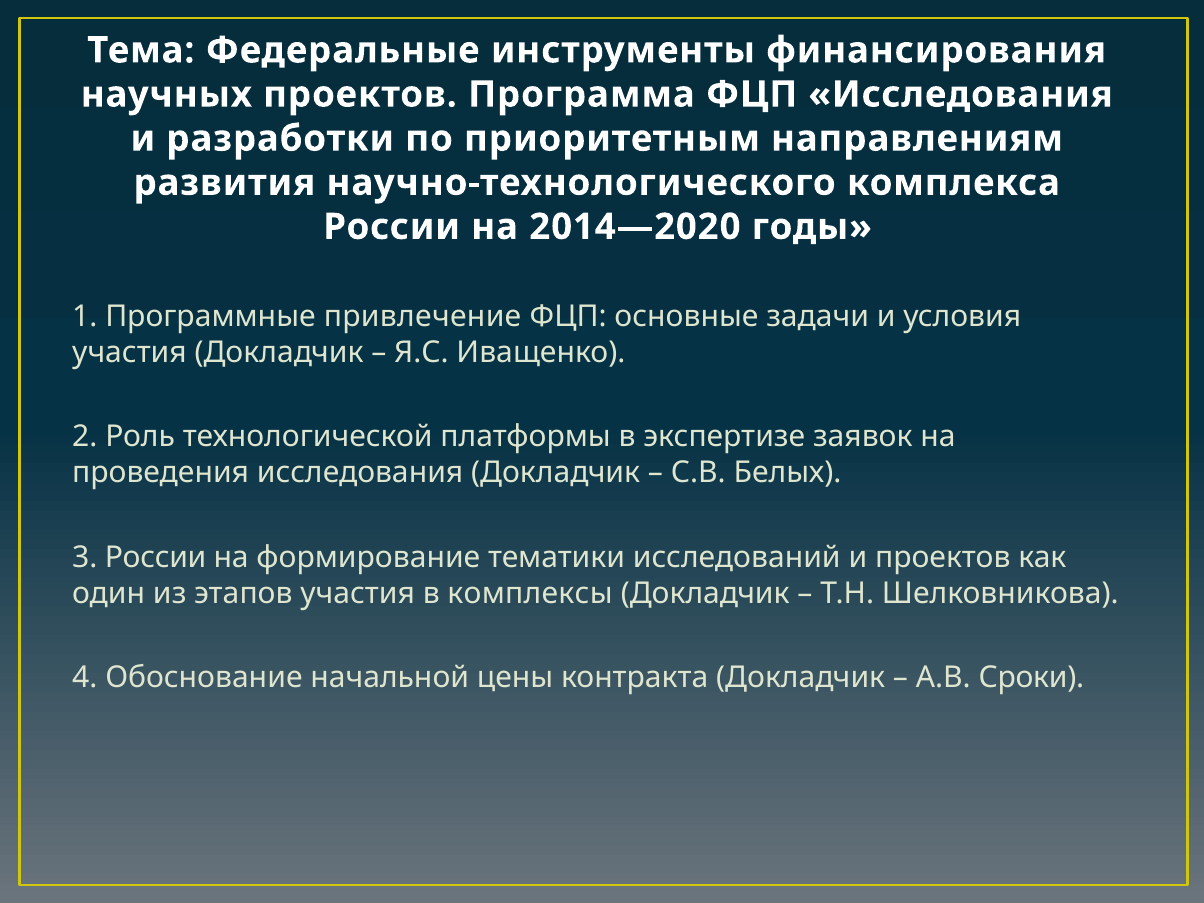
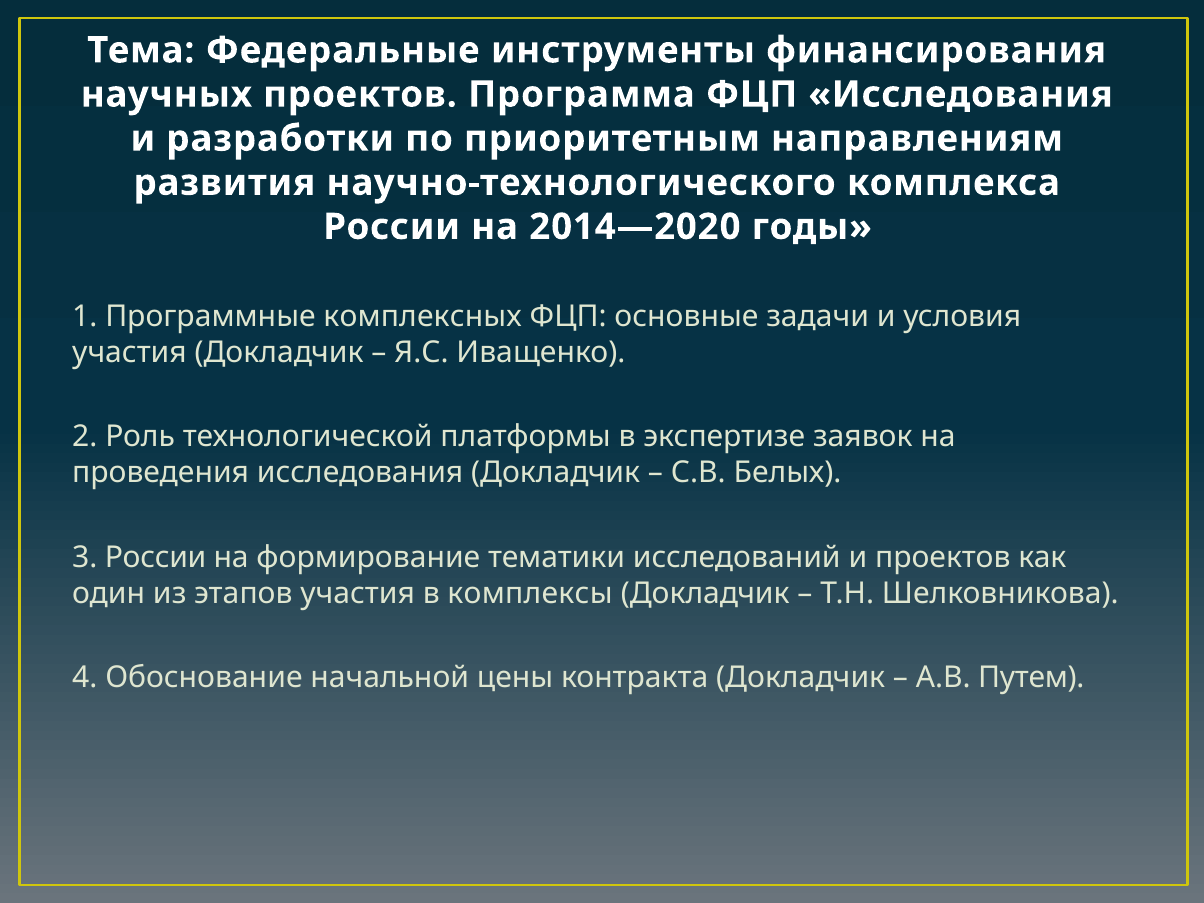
привлечение: привлечение -> комплексных (423, 317)
Сроки: Сроки -> Путем (1031, 678)
